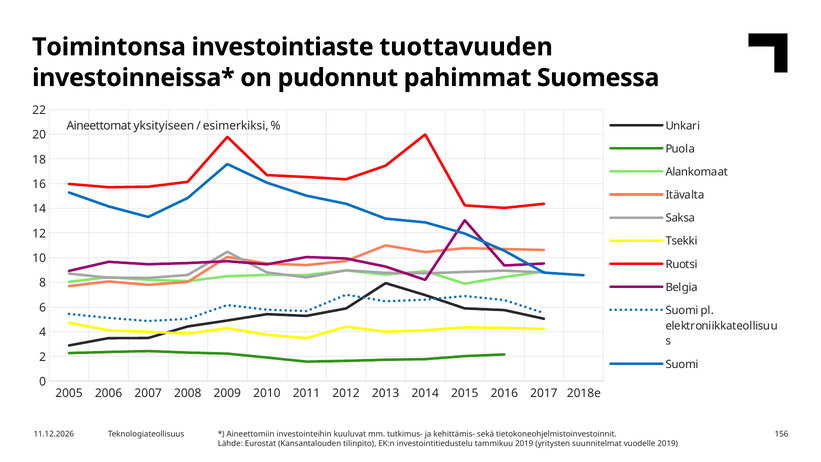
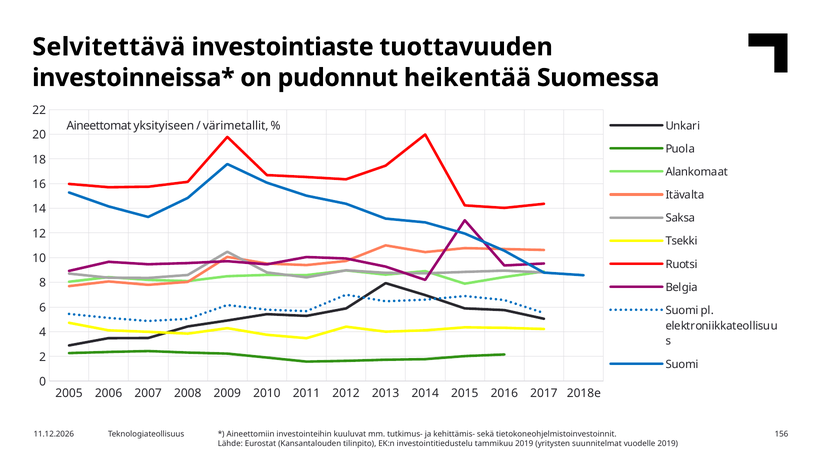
Toimintonsa: Toimintonsa -> Selvitettävä (109, 47)
pahimmat: pahimmat -> heikentää (467, 78)
esimerkiksi: esimerkiksi -> värimetallit (236, 126)
